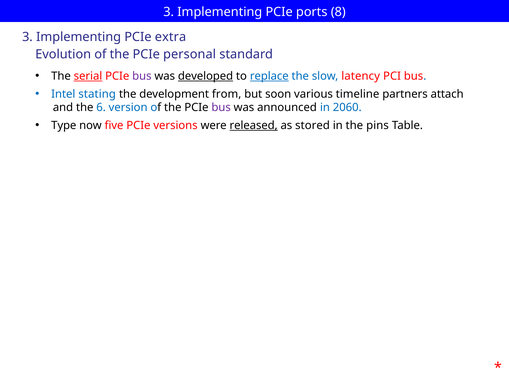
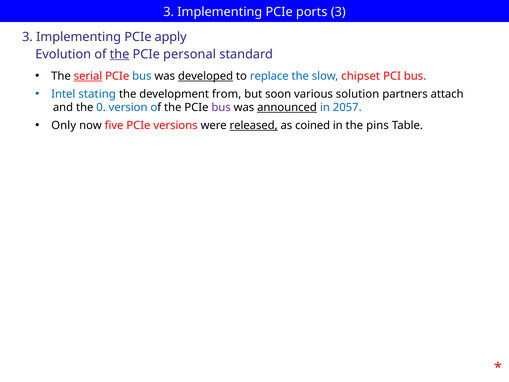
ports 8: 8 -> 3 (338, 12)
extra: extra -> apply (171, 37)
the underline: none -> present (120, 54)
bus colour: purple -> blue (142, 76)
replace underline: present -> none (269, 76)
latency: latency -> chipset (361, 76)
timeline: timeline -> solution (358, 94)
6: 6 -> 0 (101, 107)
announced underline: none -> present (287, 107)
2060: 2060 -> 2057 (347, 107)
Type: Type -> Only (64, 125)
stored: stored -> coined (313, 125)
